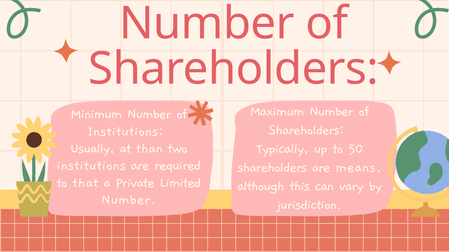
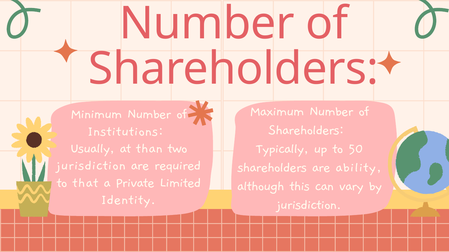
institutions: institutions -> jurisdiction (91, 165)
means: means -> ability (359, 167)
Number: Number -> Identity (128, 199)
